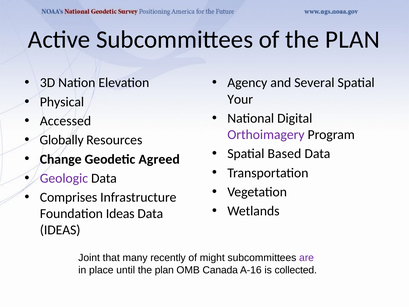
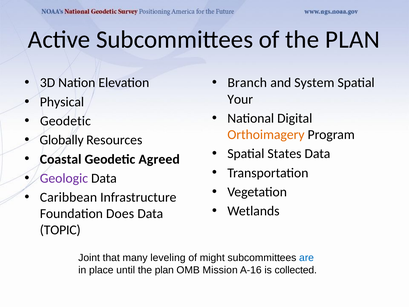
Agency: Agency -> Branch (247, 83)
Several: Several -> System (314, 83)
Accessed: Accessed -> Geodetic (65, 121)
Orthoimagery colour: purple -> orange (266, 135)
Based: Based -> States (284, 154)
Change: Change -> Coastal (61, 159)
Comprises: Comprises -> Caribbean (68, 197)
Foundation Ideas: Ideas -> Does (120, 214)
IDEAS: IDEAS -> TOPIC (60, 230)
recently: recently -> leveling (168, 258)
are colour: purple -> blue (307, 258)
Canada: Canada -> Mission (220, 270)
